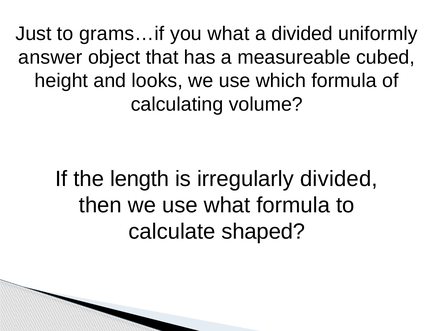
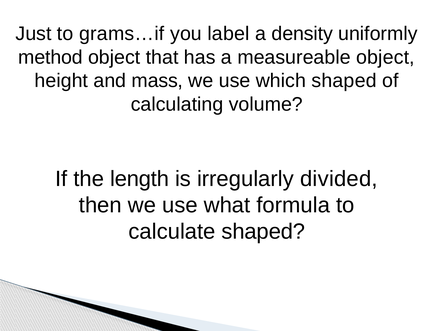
you what: what -> label (229, 34)
a divided: divided -> density (302, 34)
answer: answer -> method (50, 57)
measureable cubed: cubed -> object (385, 57)
looks: looks -> mass (157, 81)
which formula: formula -> shaped (344, 81)
